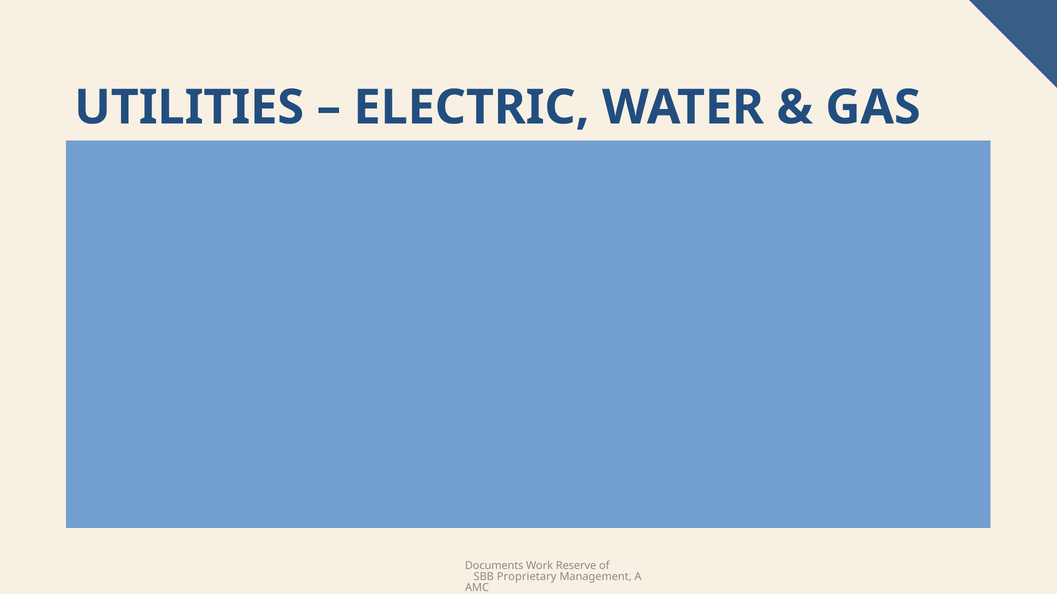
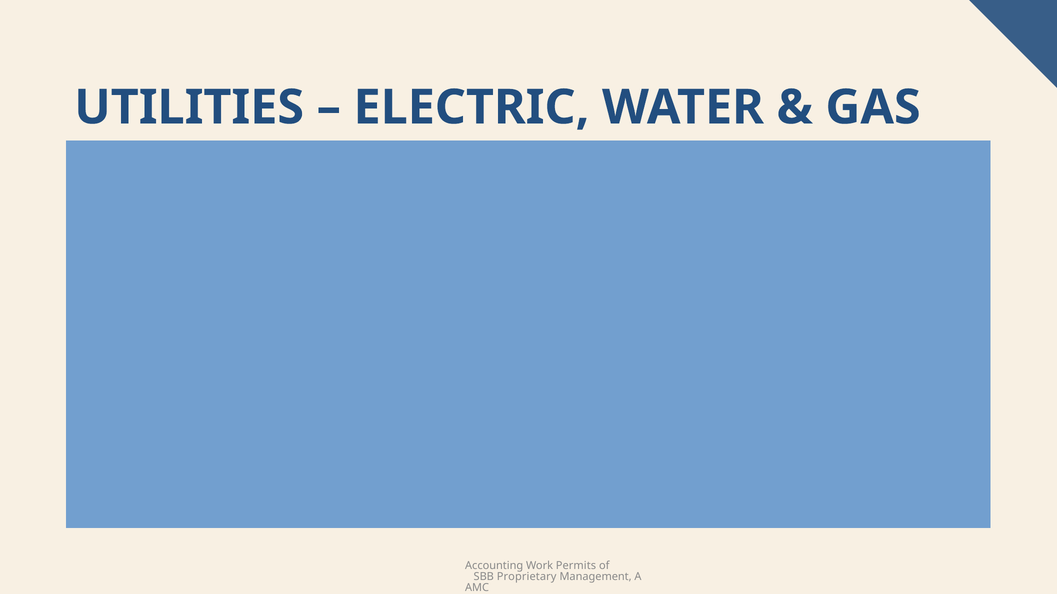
Documents: Documents -> Accounting (494, 566)
Reserve: Reserve -> Permits (576, 566)
